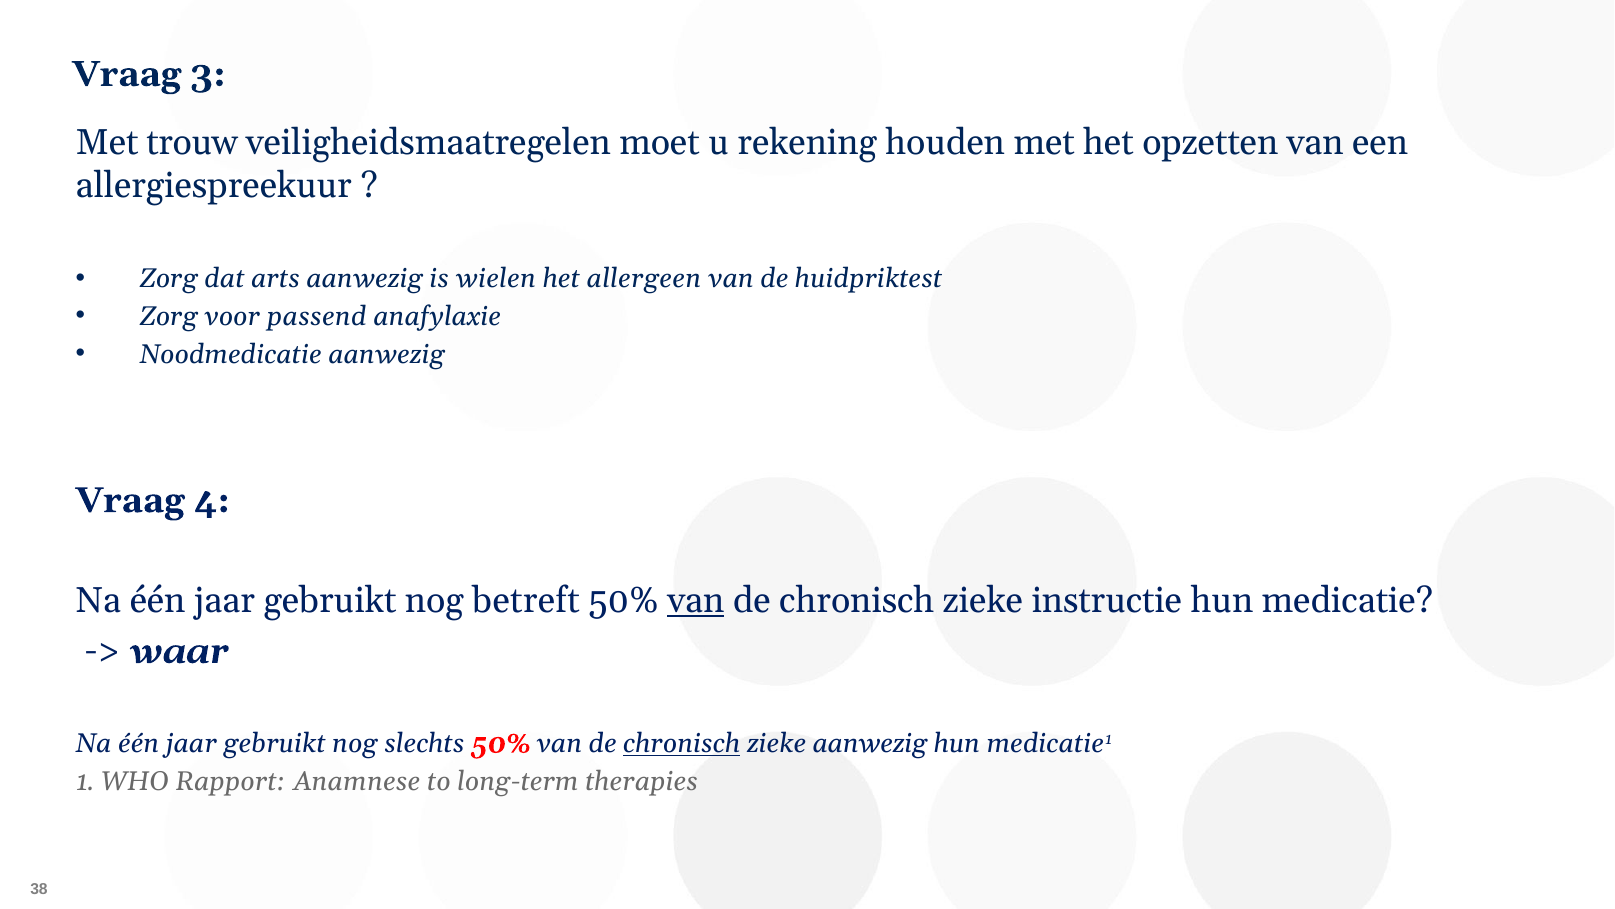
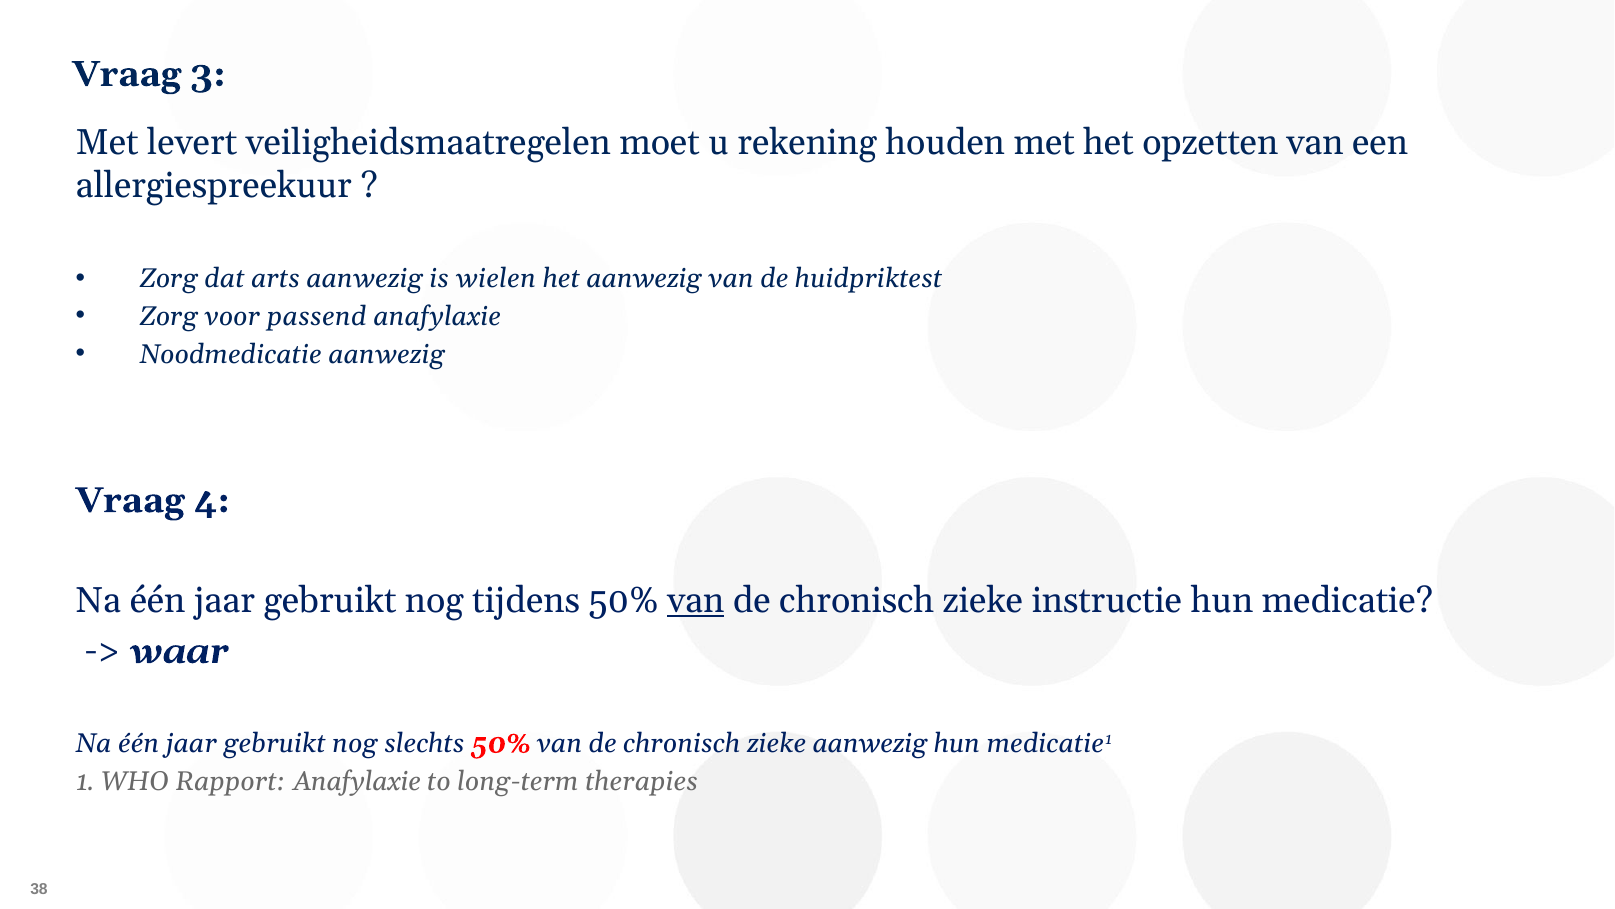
trouw: trouw -> levert (192, 143)
het allergeen: allergeen -> aanwezig (644, 279)
betreft: betreft -> tijdens (526, 600)
chronisch underline: present -> none (682, 743)
Rapport Anamnese: Anamnese -> Anafylaxie (357, 781)
